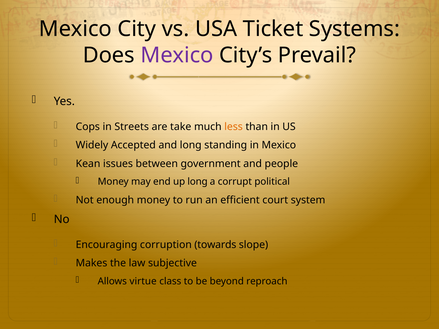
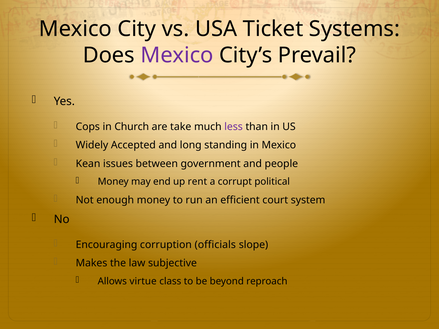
Streets: Streets -> Church (132, 127)
less colour: orange -> purple (234, 127)
up long: long -> rent (197, 182)
towards: towards -> officials (215, 245)
